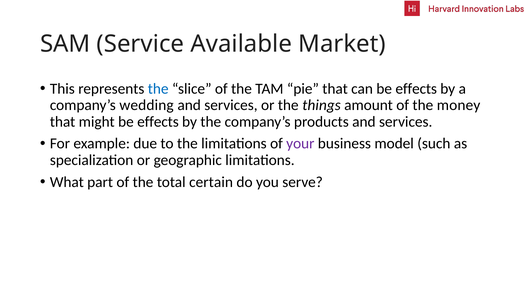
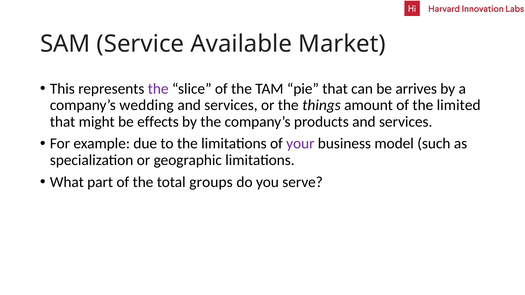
the colour: blue -> purple (158, 89)
can be effects: effects -> arrives (416, 89)
money: money -> limited (459, 105)
certain: certain -> groups (211, 182)
